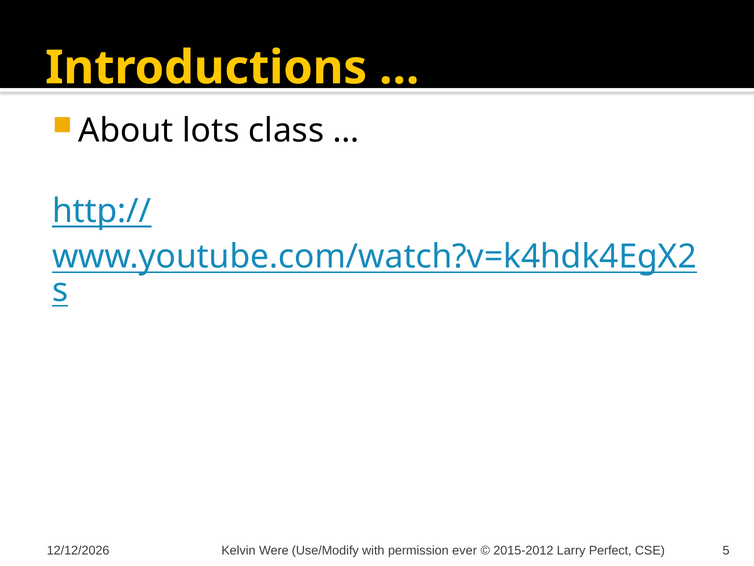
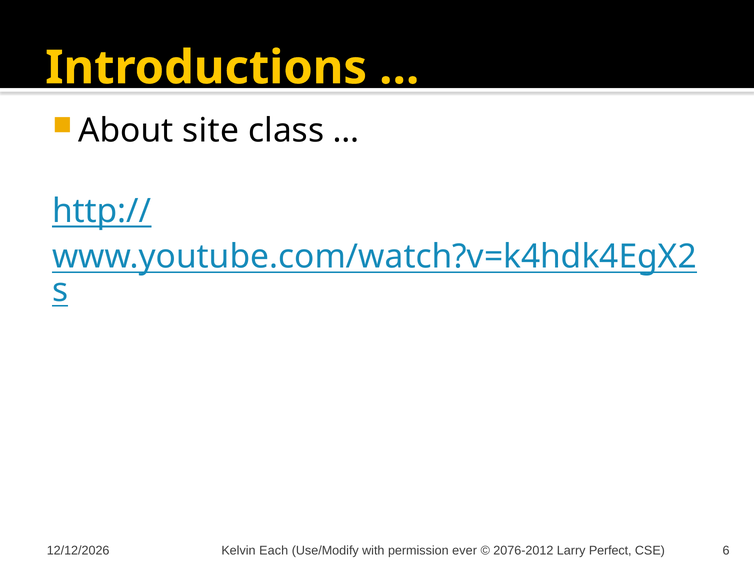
lots: lots -> site (211, 131)
Were: Were -> Each (274, 550)
2015-2012: 2015-2012 -> 2076-2012 (523, 550)
5: 5 -> 6 (726, 550)
